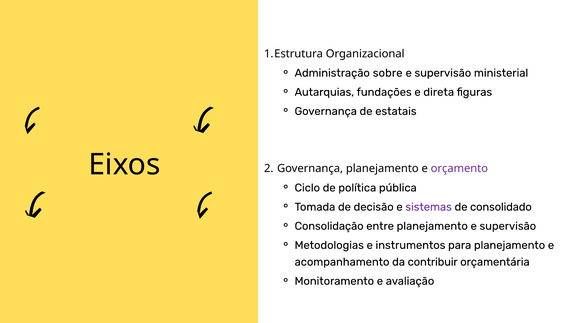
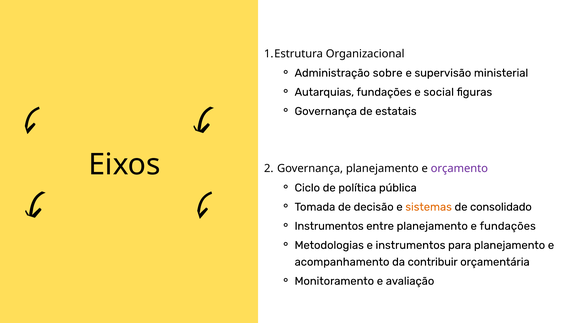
direta: direta -> social (439, 92)
sistemas colour: purple -> orange (429, 207)
Consolidação: Consolidação -> Instrumentos (329, 226)
planejamento e supervisão: supervisão -> fundações (508, 226)
